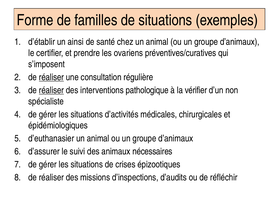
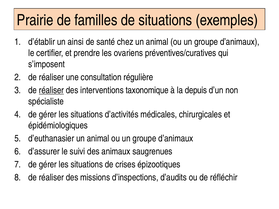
Forme: Forme -> Prairie (35, 20)
réaliser underline: present -> none (51, 77)
pathologique: pathologique -> taxonomique (147, 90)
vérifier: vérifier -> depuis (196, 90)
nécessaires: nécessaires -> saugrenues (152, 152)
